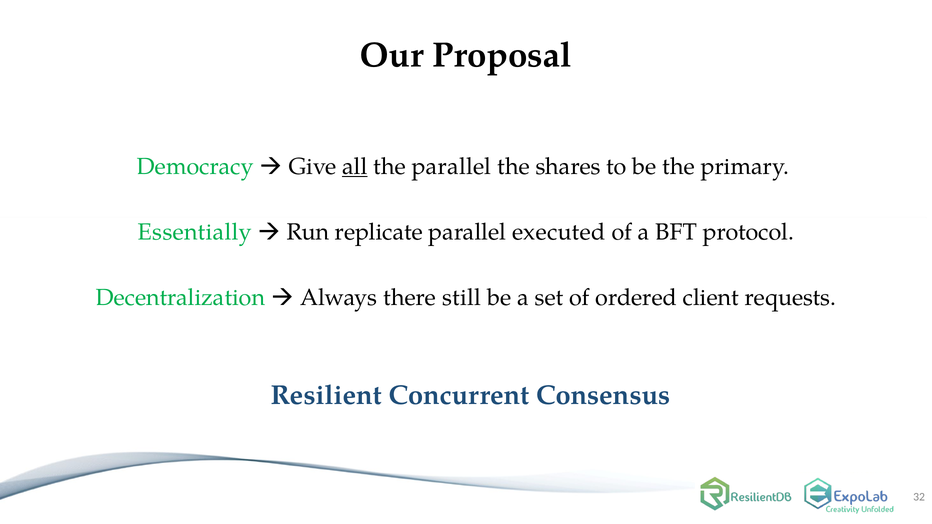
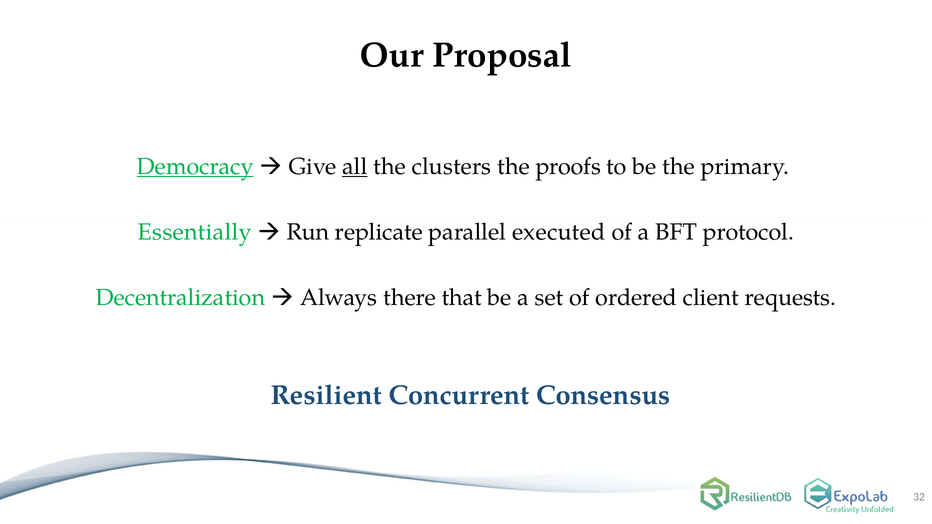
Democracy underline: none -> present (195, 167)
the parallel: parallel -> clusters (451, 167)
shares: shares -> proofs (568, 167)
still: still -> that (462, 298)
